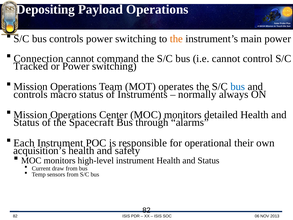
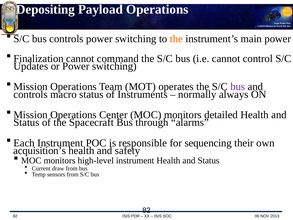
Connection: Connection -> Finalization (39, 58)
Tracked: Tracked -> Updates (31, 66)
bus colour: blue -> purple (238, 87)
operational: operational -> sequencing (208, 143)
